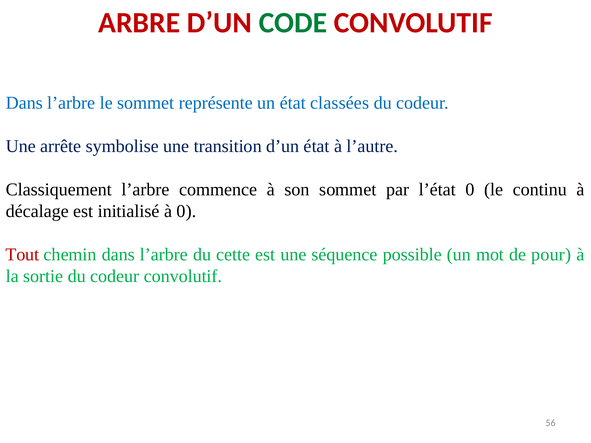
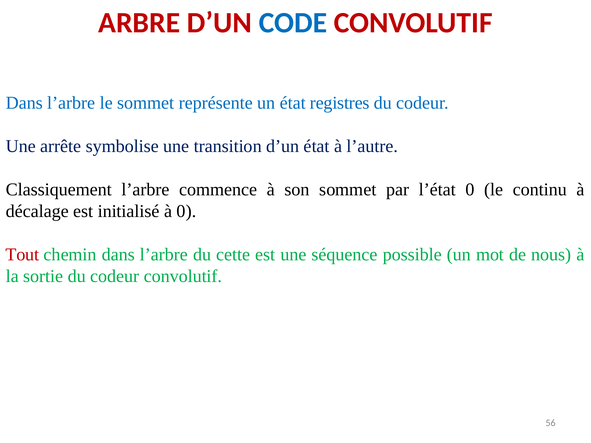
CODE colour: green -> blue (293, 23)
classées: classées -> registres (340, 103)
pour: pour -> nous (551, 255)
